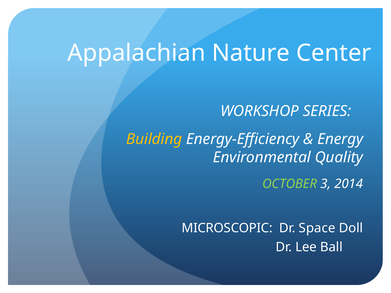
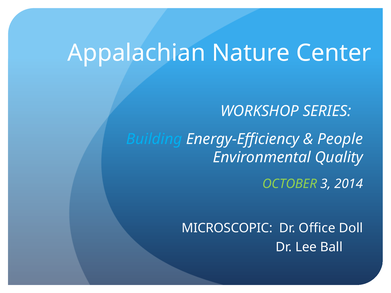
Building colour: yellow -> light blue (154, 139)
Energy: Energy -> People (340, 139)
Space: Space -> Office (317, 228)
